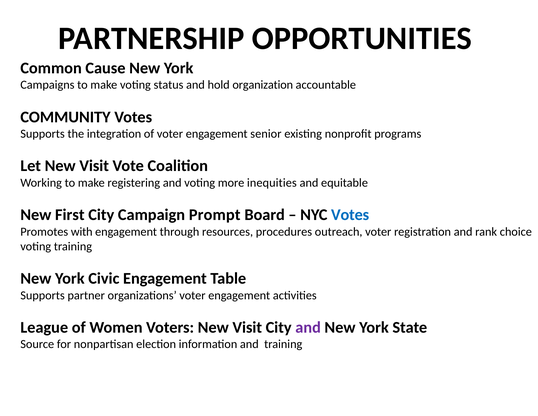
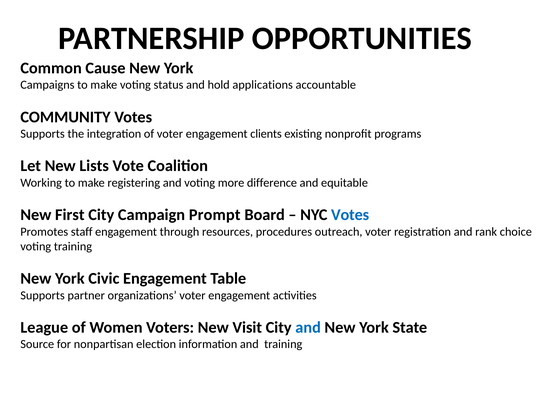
organization: organization -> applications (263, 85)
senior: senior -> clients (266, 134)
Let New Visit: Visit -> Lists (94, 166)
inequities: inequities -> difference (272, 183)
with: with -> staff (82, 232)
and colour: purple -> blue (308, 327)
